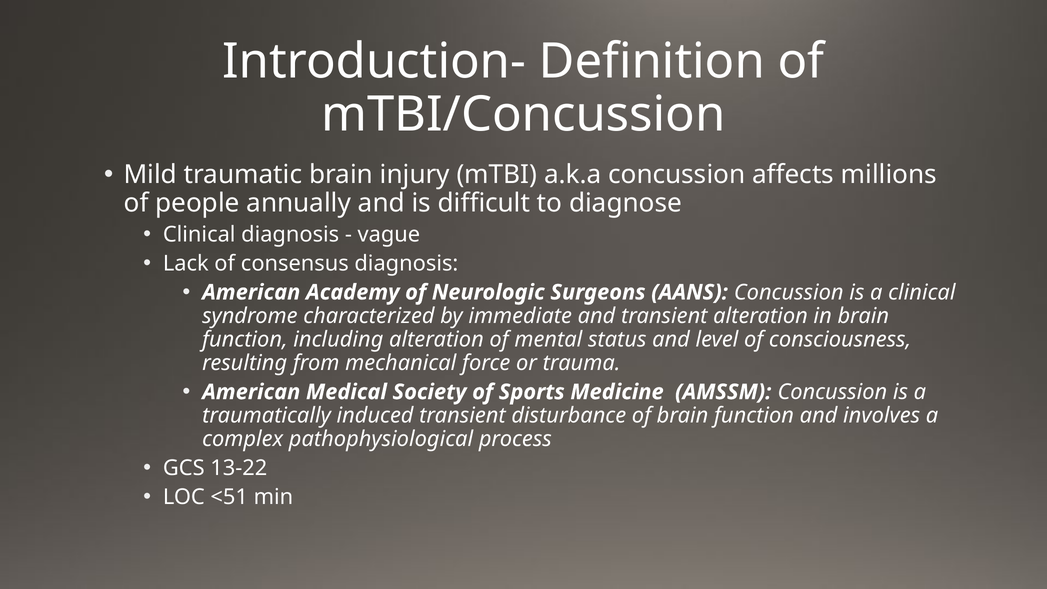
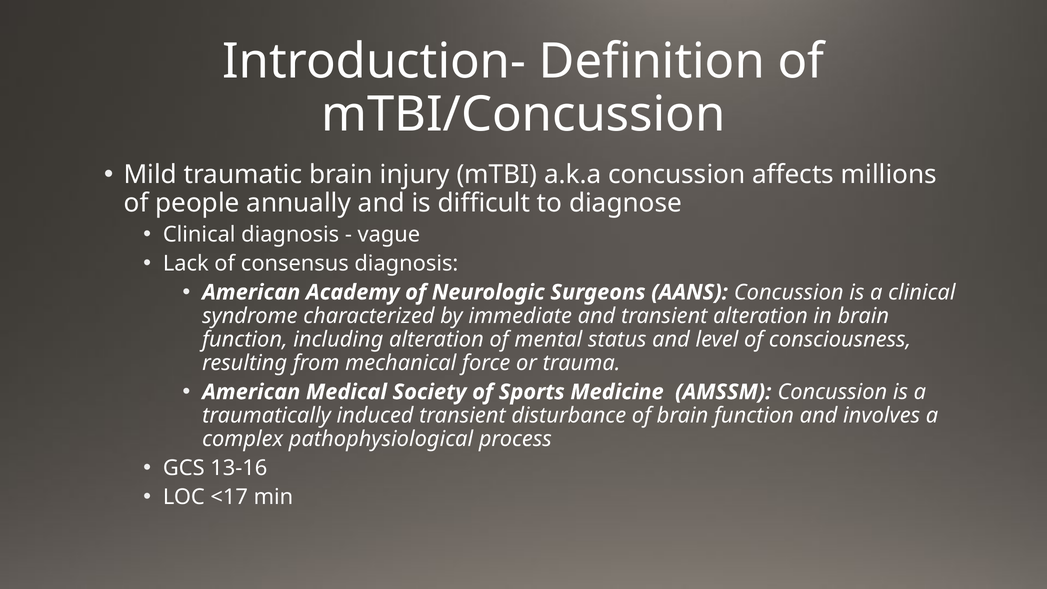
13-22: 13-22 -> 13-16 (239, 468)
<51: <51 -> <17 (229, 497)
